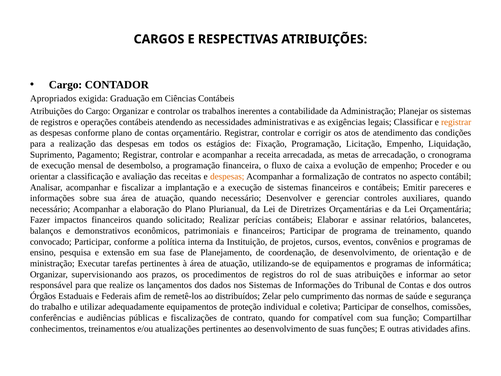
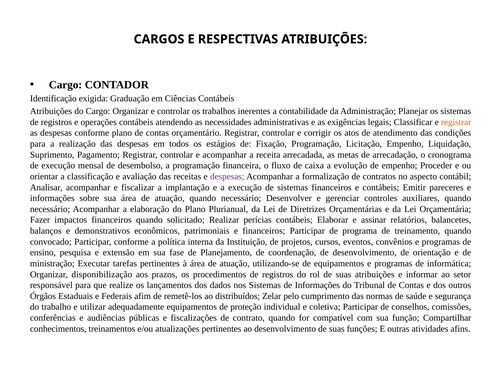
Apropriados: Apropriados -> Identificação (53, 98)
despesas colour: orange -> purple (227, 176)
supervisionando: supervisionando -> disponibilização (102, 274)
